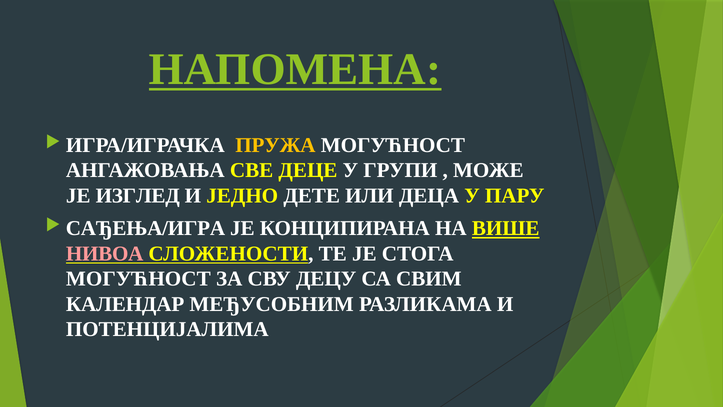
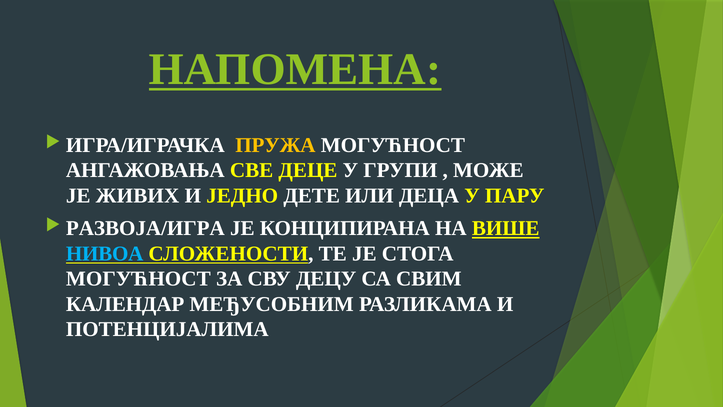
ИЗГЛЕД: ИЗГЛЕД -> ЖИВИХ (138, 195)
САЂЕЊА/ИГРА: САЂЕЊА/ИГРА -> РАЗВОЈА/ИГРА (145, 228)
НИВОА colour: pink -> light blue (105, 253)
